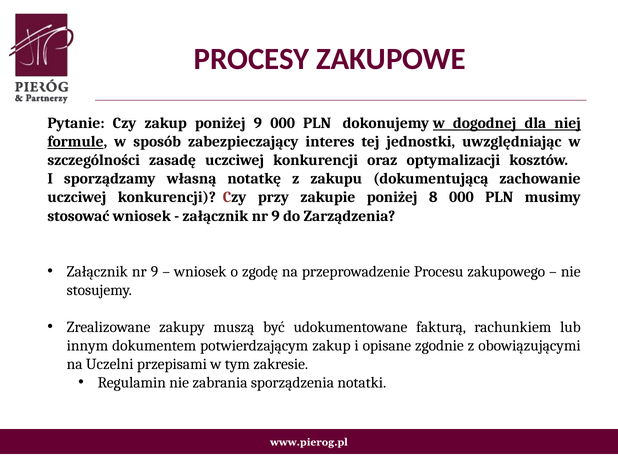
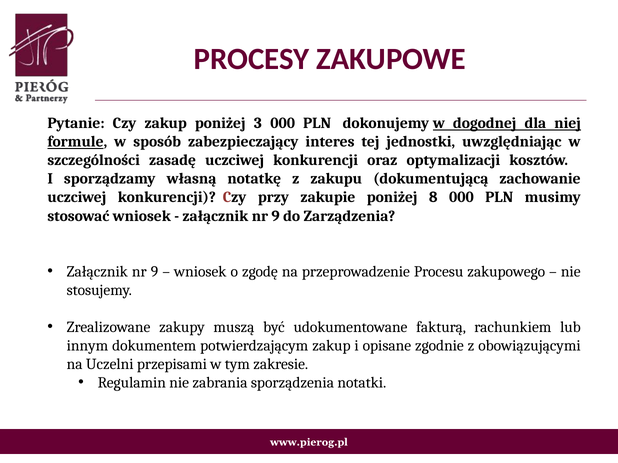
poniżej 9: 9 -> 3 (258, 123)
